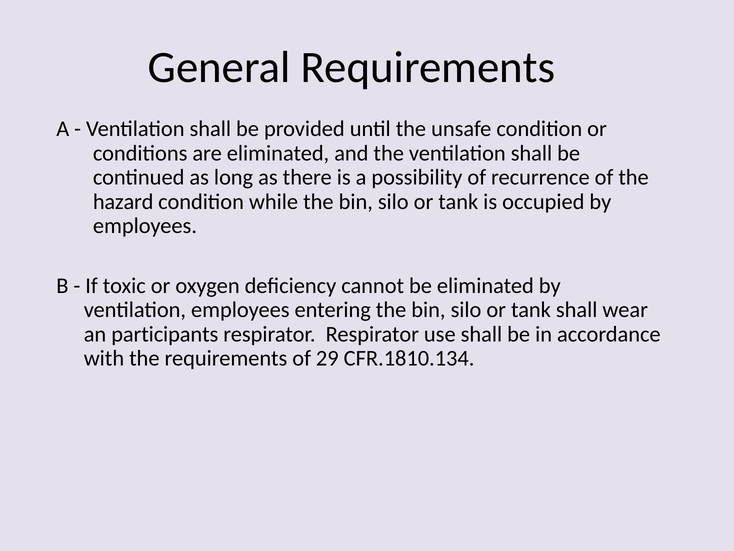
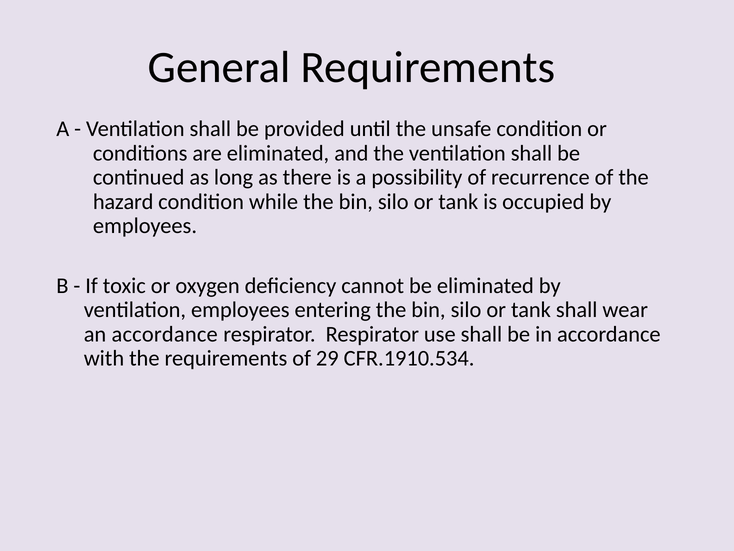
an participants: participants -> accordance (165, 334)
CFR.1810.134: CFR.1810.134 -> CFR.1910.534 (409, 358)
